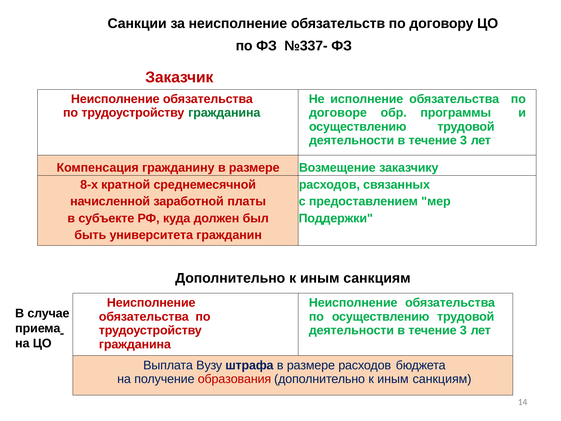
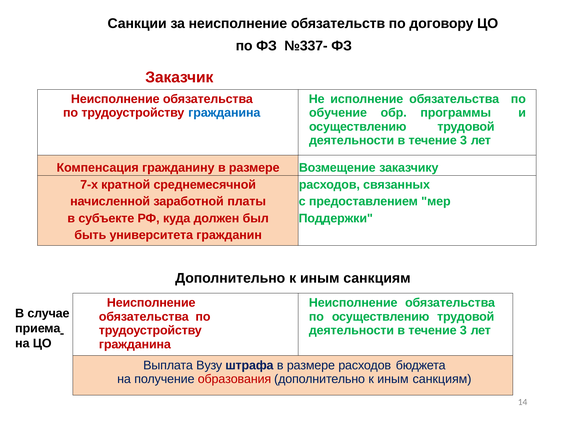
гражданина colour: green -> blue (224, 113)
договоре: договоре -> обучение (338, 113)
8-х: 8-х -> 7-х (89, 185)
